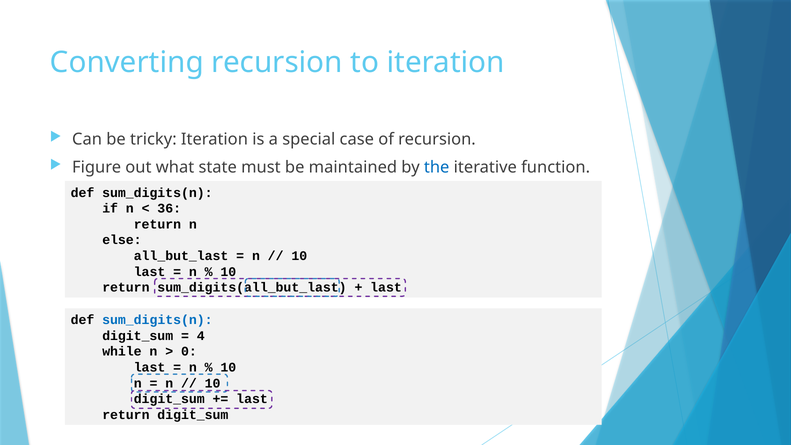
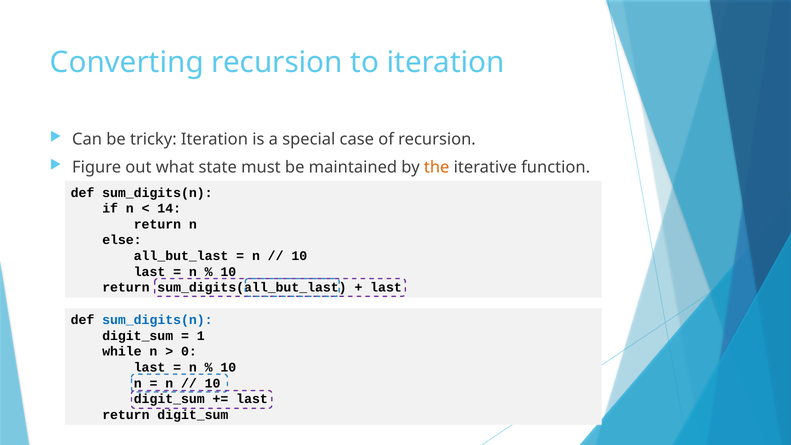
the colour: blue -> orange (437, 167)
36: 36 -> 14 (169, 208)
4: 4 -> 1 (201, 336)
